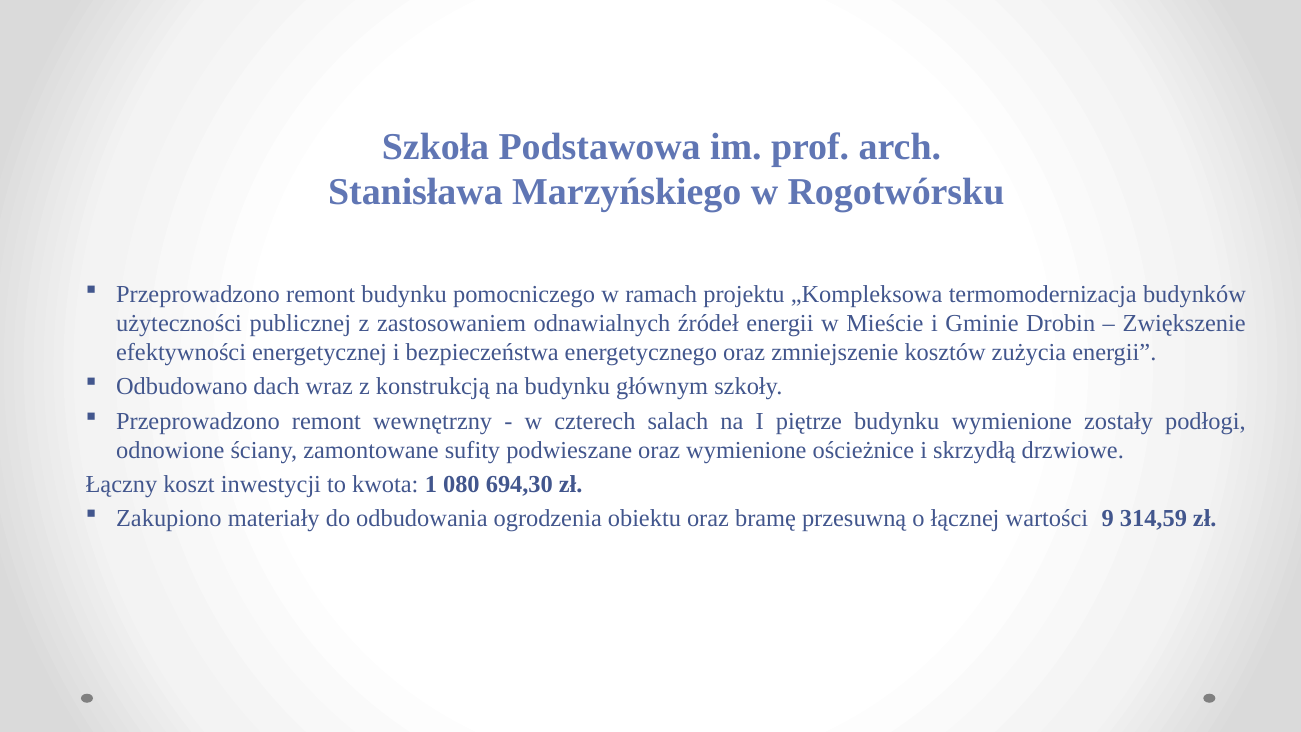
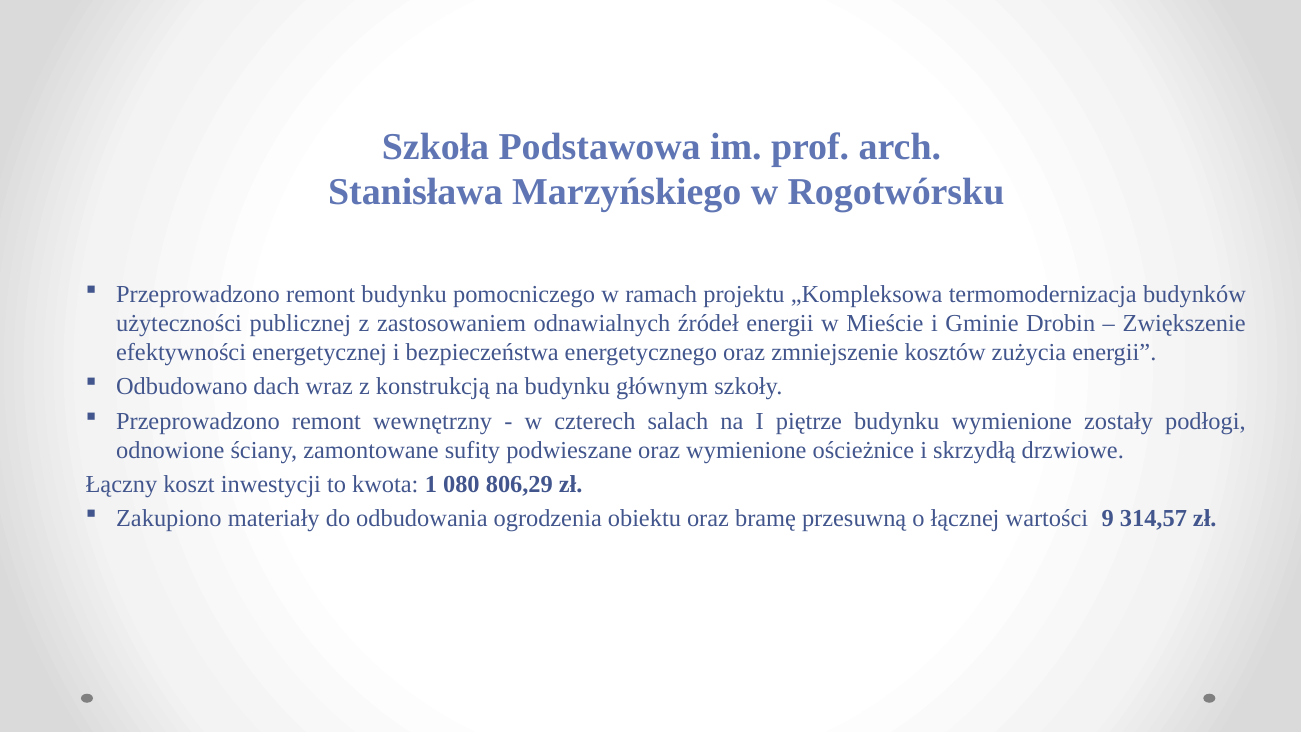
694,30: 694,30 -> 806,29 (519, 484)
314,59: 314,59 -> 314,57 (1153, 518)
